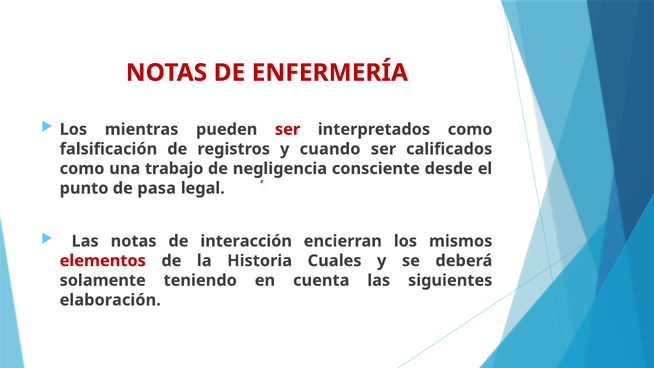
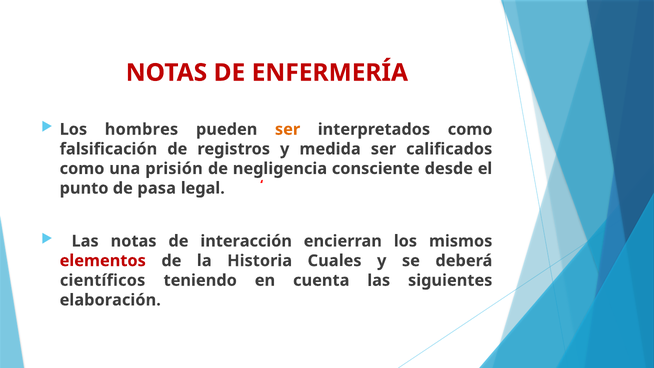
mientras: mientras -> hombres (141, 129)
ser colour: red -> orange (288, 129)
cuando: cuando -> medida (330, 149)
trabajo: trabajo -> prisión (174, 169)
solamente: solamente -> científicos (103, 280)
